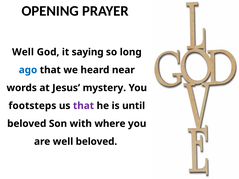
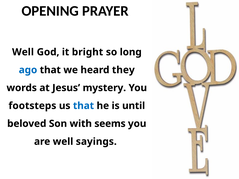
saying: saying -> bright (88, 52)
near: near -> they (123, 70)
that colour: purple -> blue (84, 106)
where: where -> seems (110, 124)
well beloved: beloved -> sayings (96, 142)
